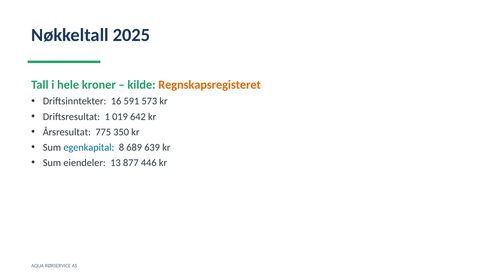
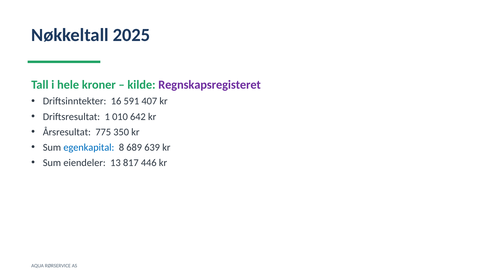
Regnskapsregisteret colour: orange -> purple (210, 85)
573: 573 -> 407 (149, 101)
019: 019 -> 010 (120, 117)
877: 877 -> 817 (131, 163)
